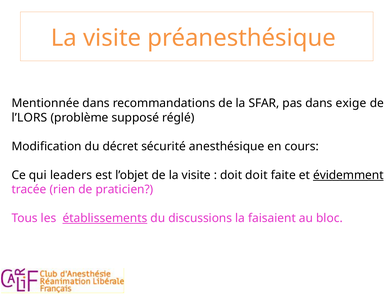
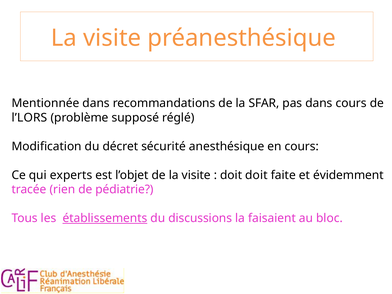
dans exige: exige -> cours (351, 103)
leaders: leaders -> experts (71, 175)
évidemment underline: present -> none (348, 175)
praticien: praticien -> pédiatrie (124, 189)
